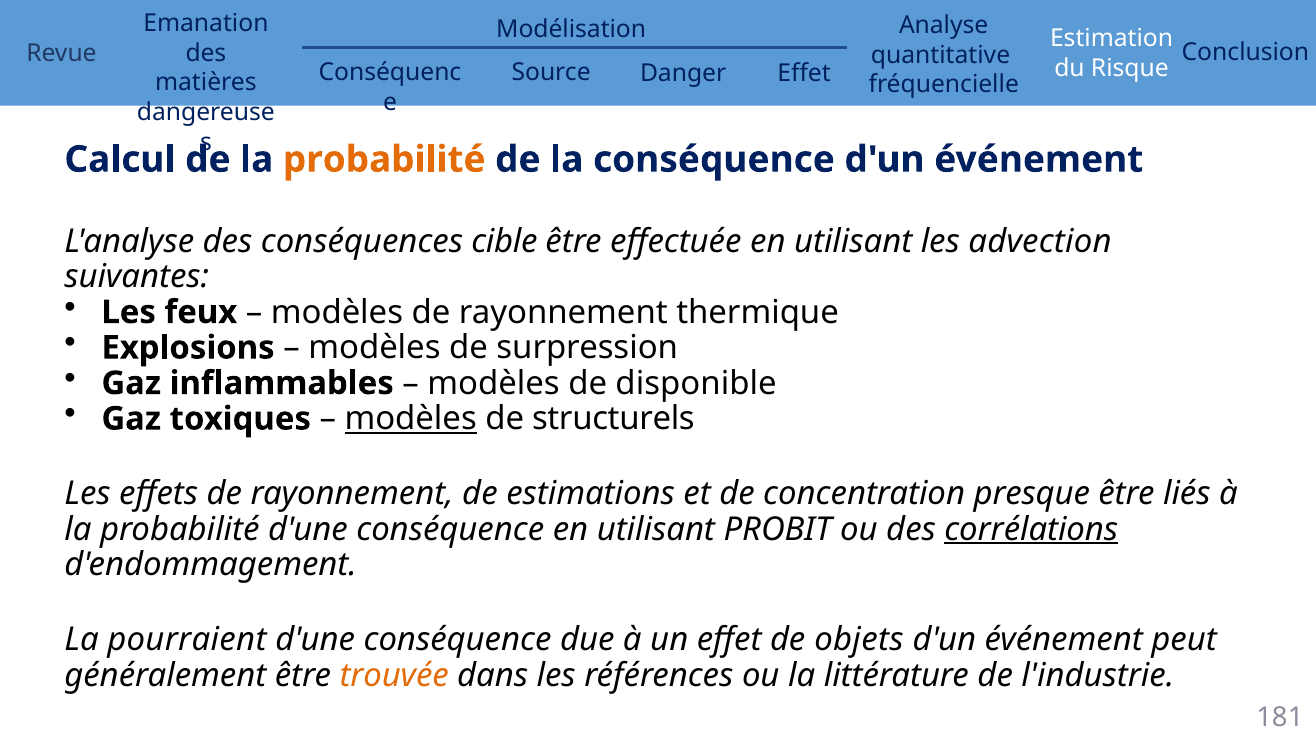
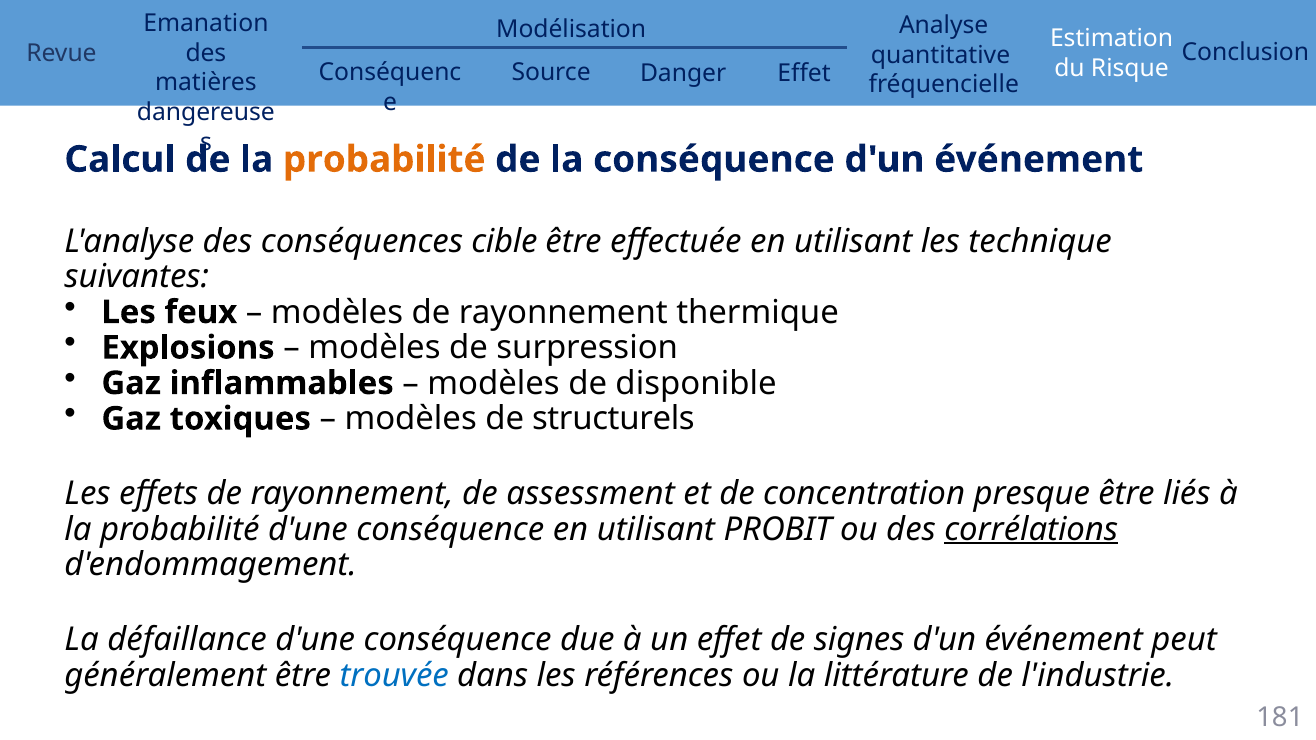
advection: advection -> technique (1040, 241)
modèles underline: present -> none (411, 419)
estimations: estimations -> assessment (591, 494)
pourraient: pourraient -> défaillance (187, 640)
objets: objets -> signes (859, 640)
trouvée colour: orange -> blue (394, 675)
